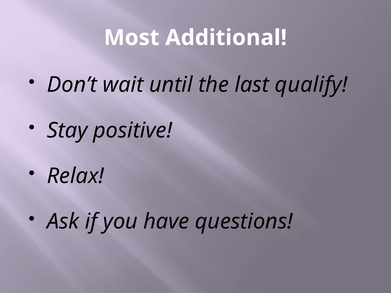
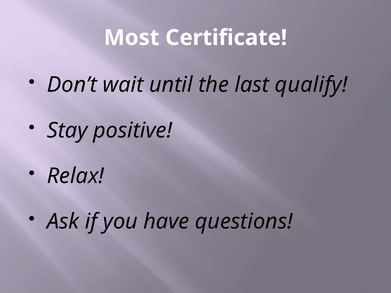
Additional: Additional -> Certificate (226, 38)
